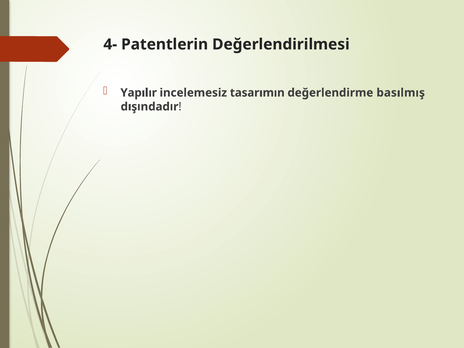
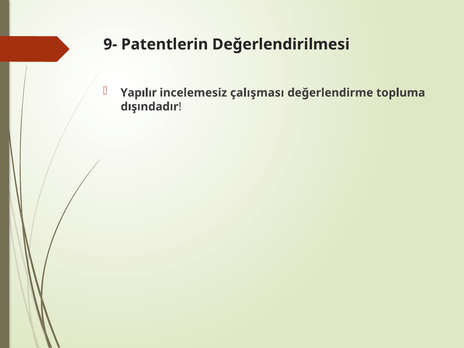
4-: 4- -> 9- (110, 44)
tasarımın: tasarımın -> çalışması (257, 93)
basılmış: basılmış -> topluma (401, 93)
